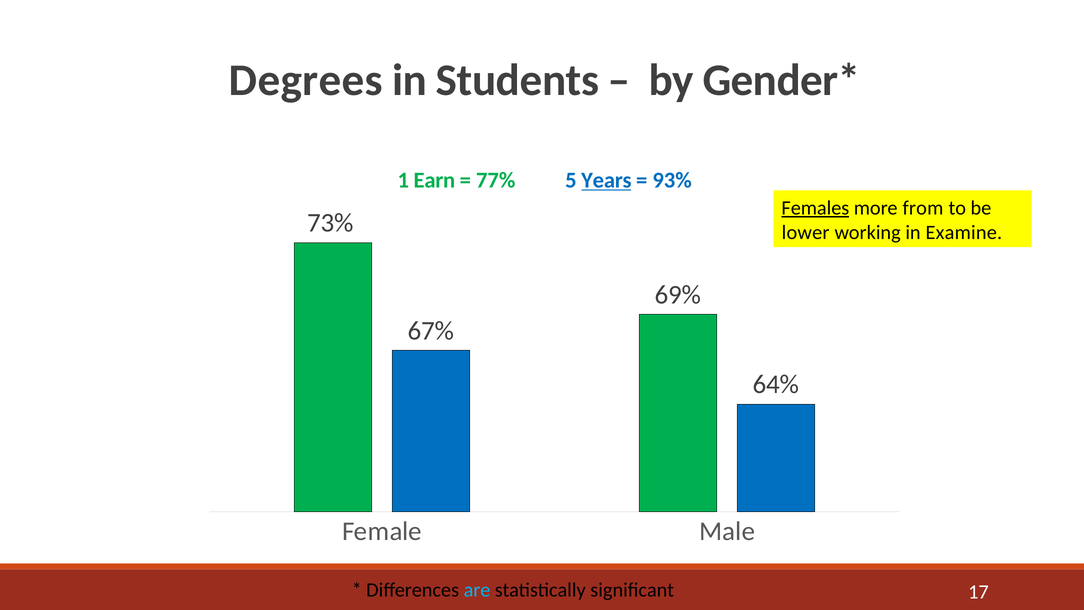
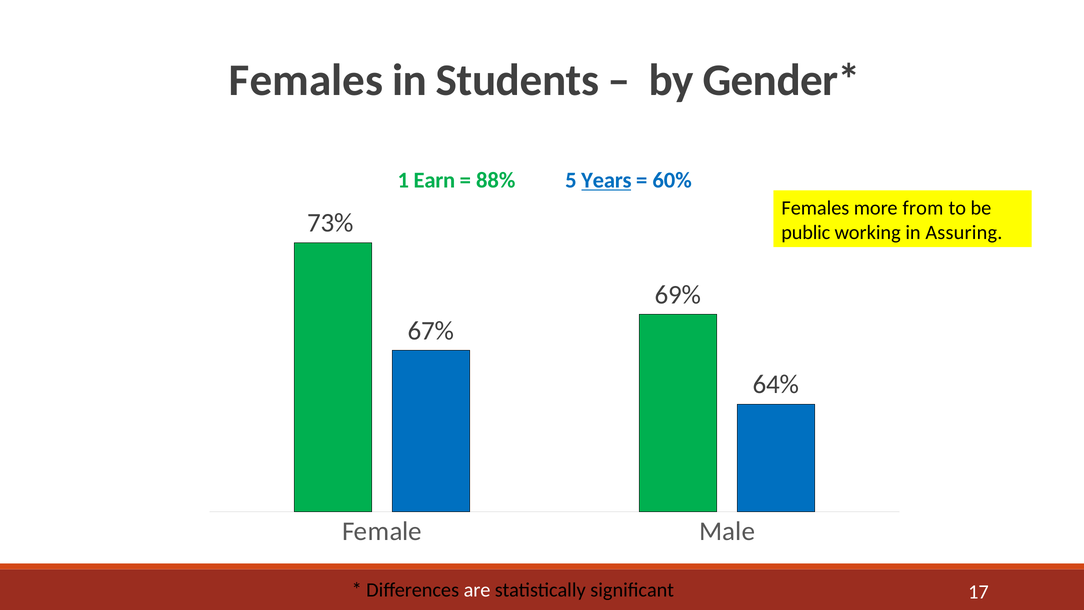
Degrees: Degrees -> Females (306, 80)
77%: 77% -> 88% (496, 180)
93%: 93% -> 60% (672, 180)
Females underline: present -> none (815, 208)
lower: lower -> public (806, 232)
Examine: Examine -> Assuring (964, 232)
are colour: light blue -> white (477, 590)
